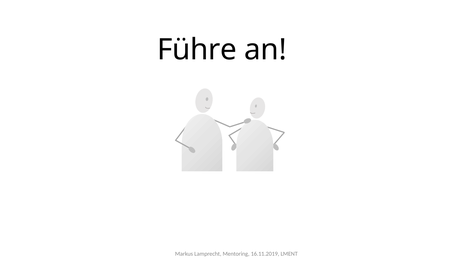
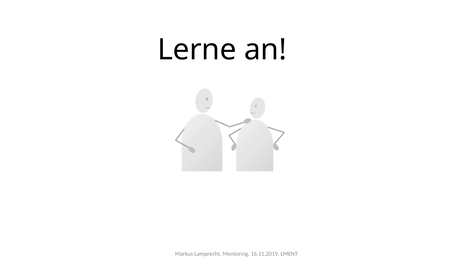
Führe: Führe -> Lerne (197, 50)
